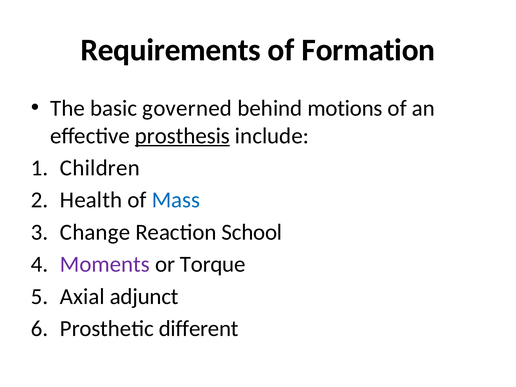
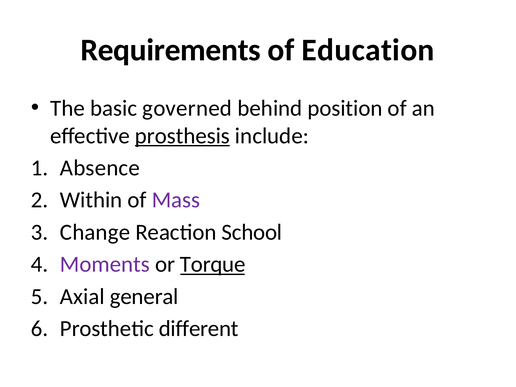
Formation: Formation -> Education (368, 50)
motions: motions -> position (345, 108)
Children: Children -> Absence (100, 168)
Health: Health -> Within (91, 200)
Mass colour: blue -> purple (176, 200)
Torque underline: none -> present (213, 264)
adjunct: adjunct -> general (144, 297)
